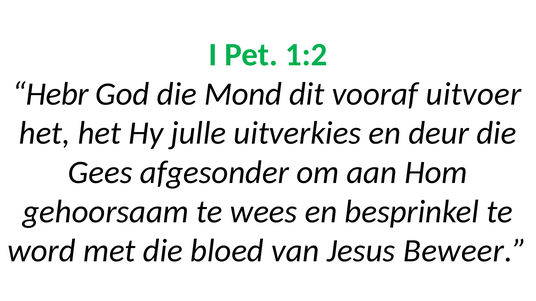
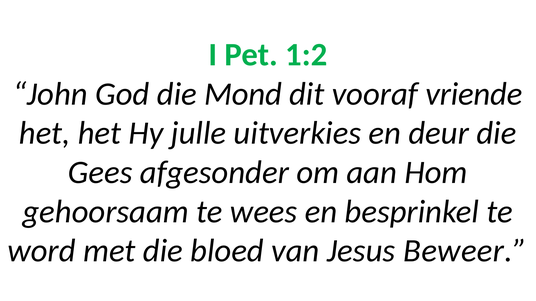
Hebr: Hebr -> John (50, 94)
uitvoer: uitvoer -> vriende (474, 94)
